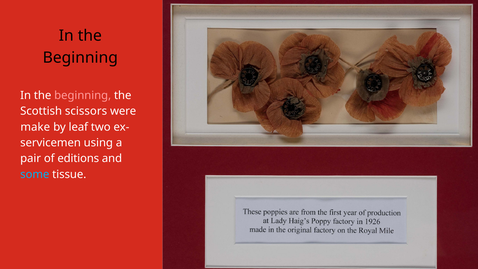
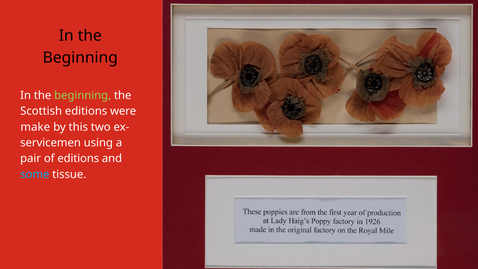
beginning colour: pink -> light green (83, 95)
Scottish scissors: scissors -> editions (86, 111)
leaf: leaf -> this (78, 127)
